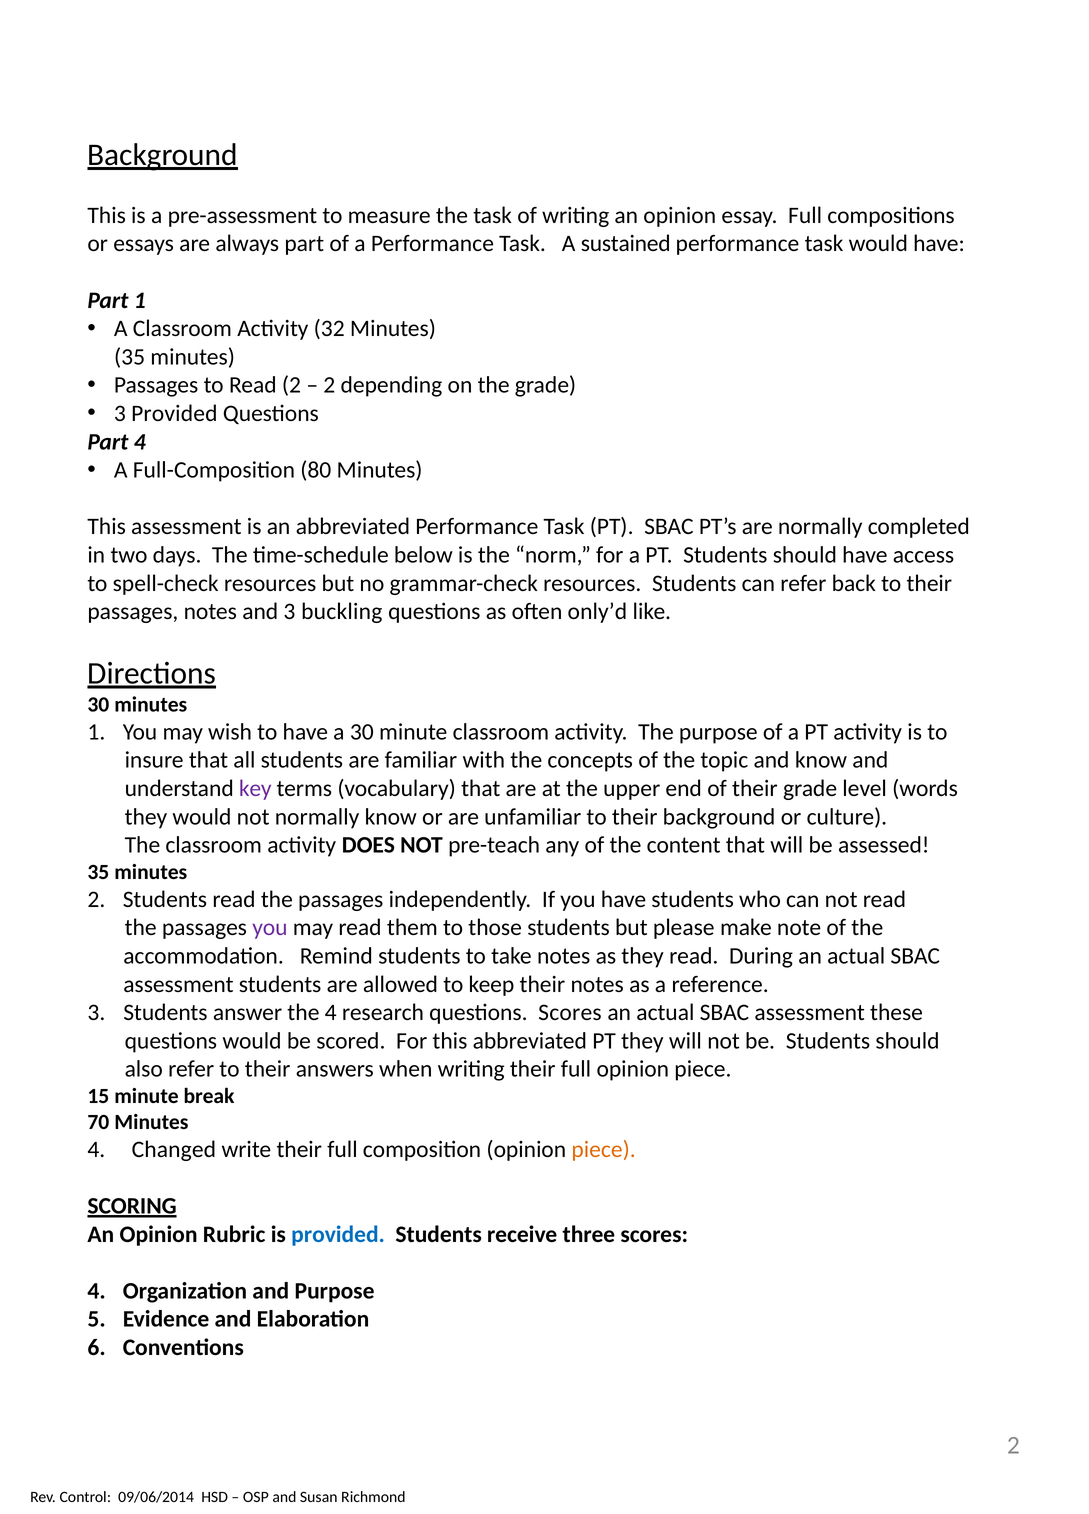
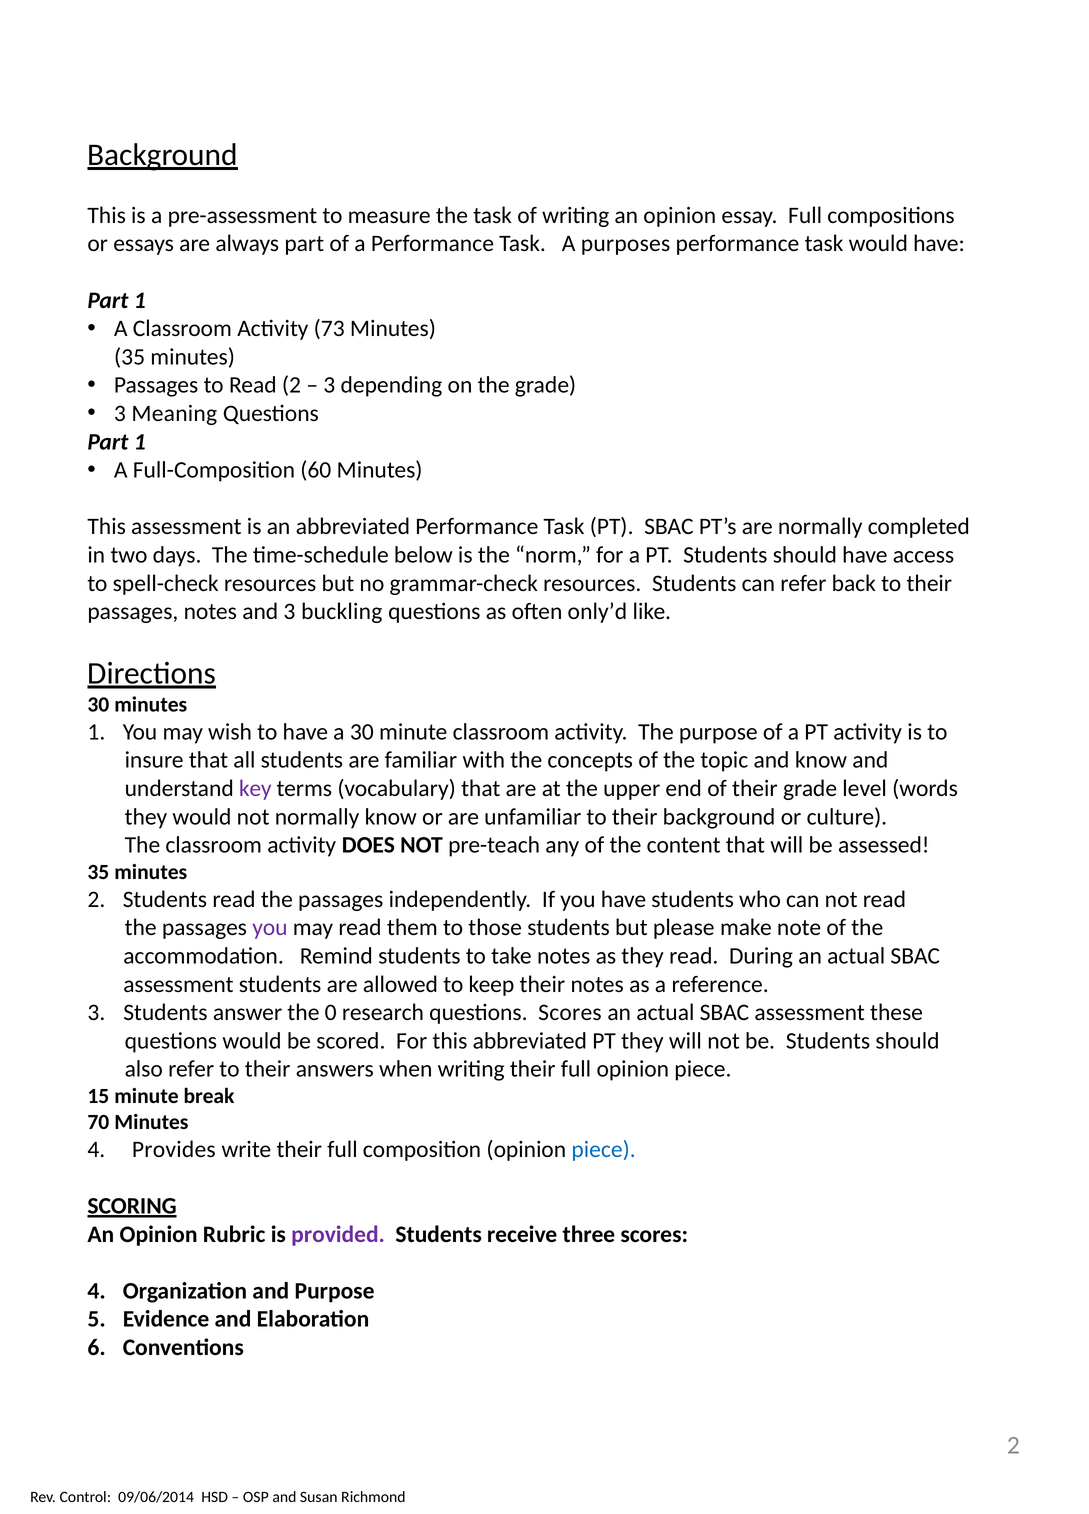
sustained: sustained -> purposes (626, 244)
32: 32 -> 73 (329, 328)
2: 2 -> 3 (329, 385)
3 Provided: Provided -> Meaning (174, 413)
4: 4 -> 1 (140, 442)
80: 80 -> 60 (316, 470)
the 4: 4 -> 0 (331, 1012)
Changed: Changed -> Provides (174, 1149)
piece colour: orange -> blue (604, 1149)
provided colour: blue -> purple (338, 1234)
